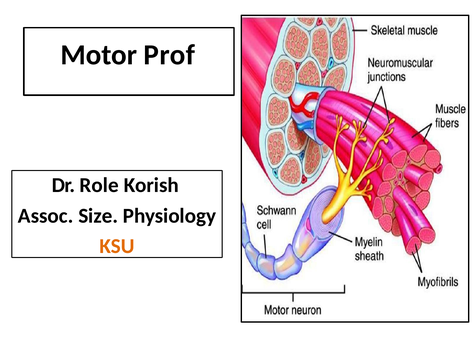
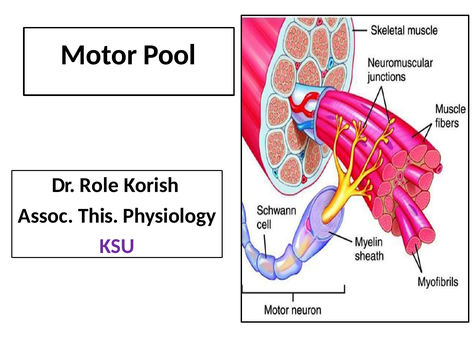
Prof: Prof -> Pool (170, 55)
Size: Size -> This (98, 216)
KSU colour: orange -> purple (117, 246)
